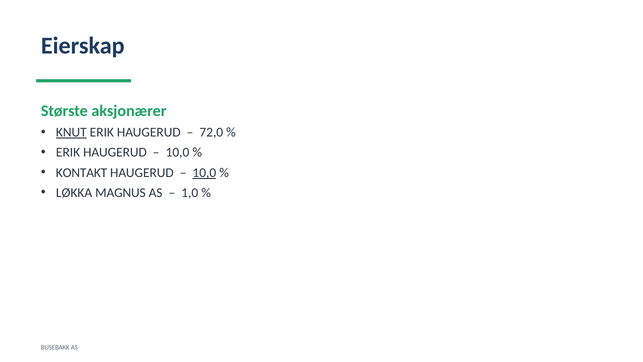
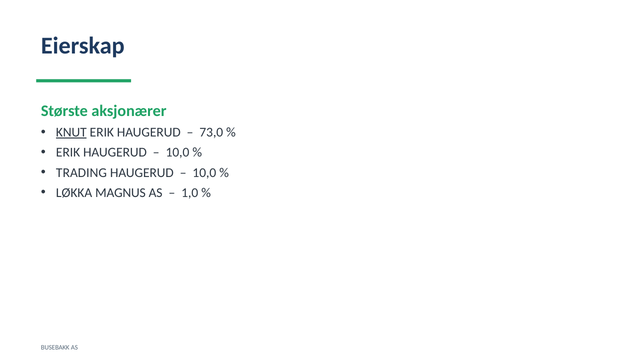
72,0: 72,0 -> 73,0 (211, 132)
KONTAKT: KONTAKT -> TRADING (81, 172)
10,0 underline: present -> none (204, 172)
